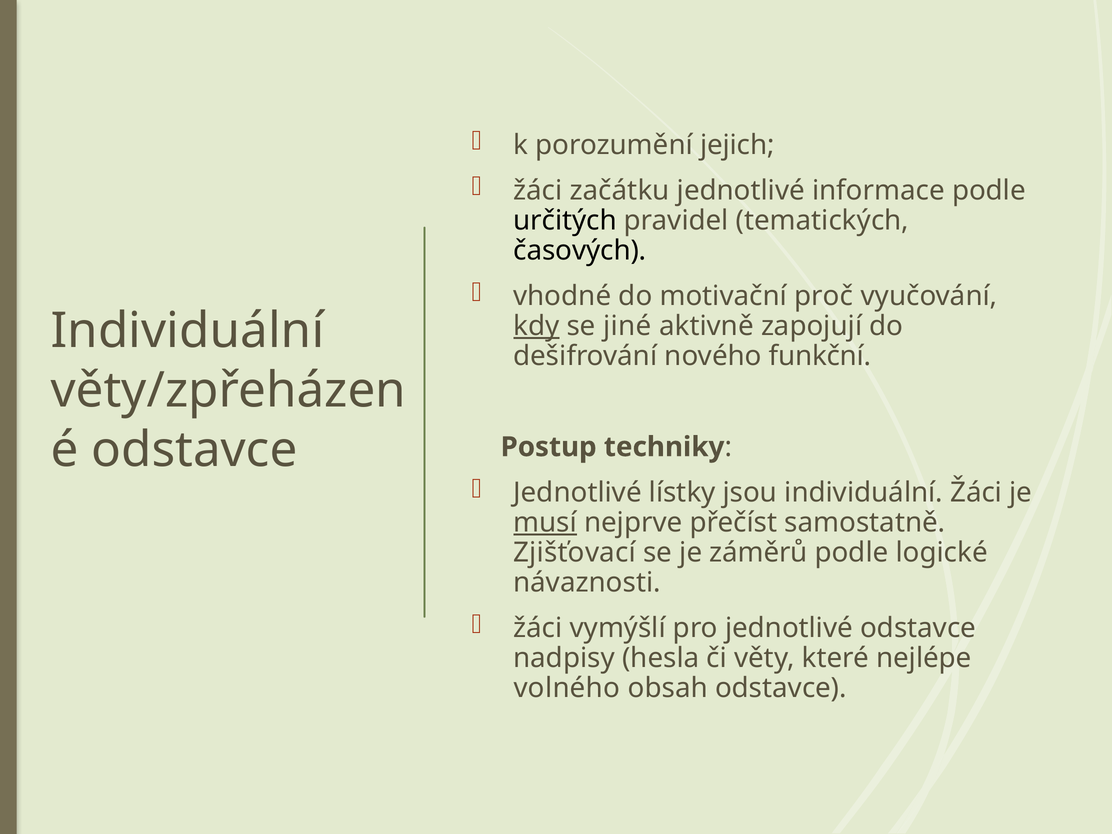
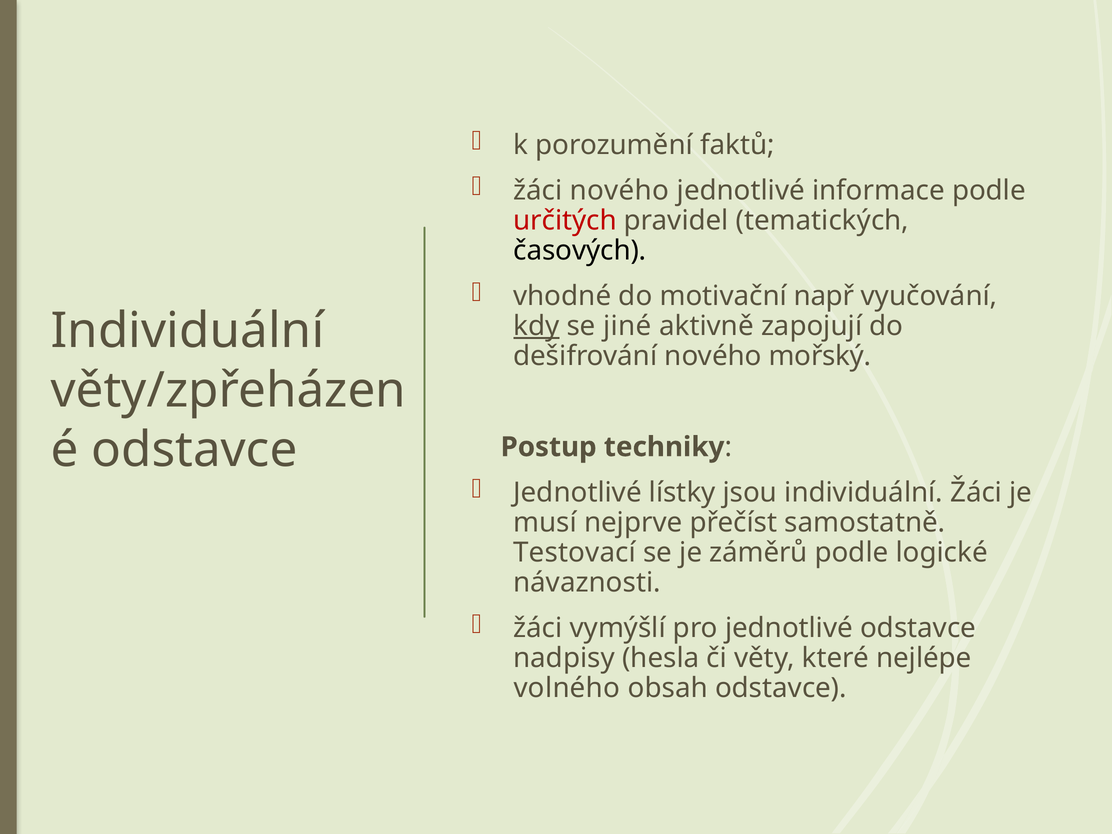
jejich: jejich -> faktů (737, 145)
žáci začátku: začátku -> nového (620, 190)
určitých colour: black -> red (565, 220)
proč: proč -> např (824, 296)
funkční: funkční -> mořský (820, 356)
musí underline: present -> none (545, 522)
Zjišťovací: Zjišťovací -> Testovací (575, 553)
